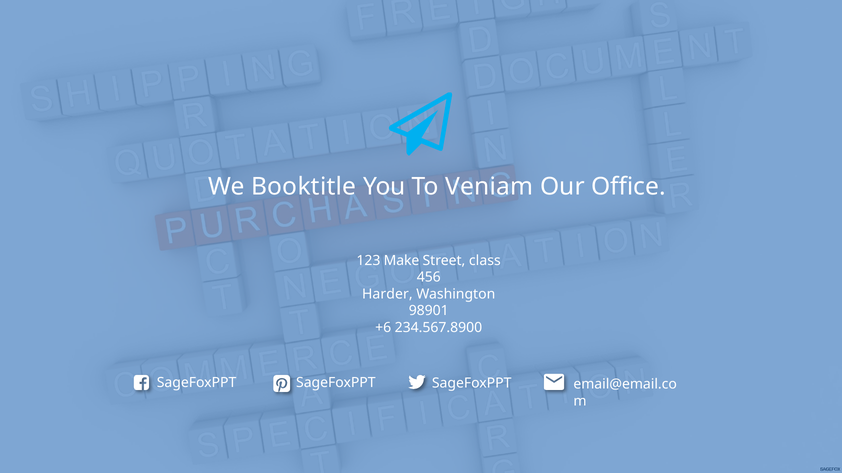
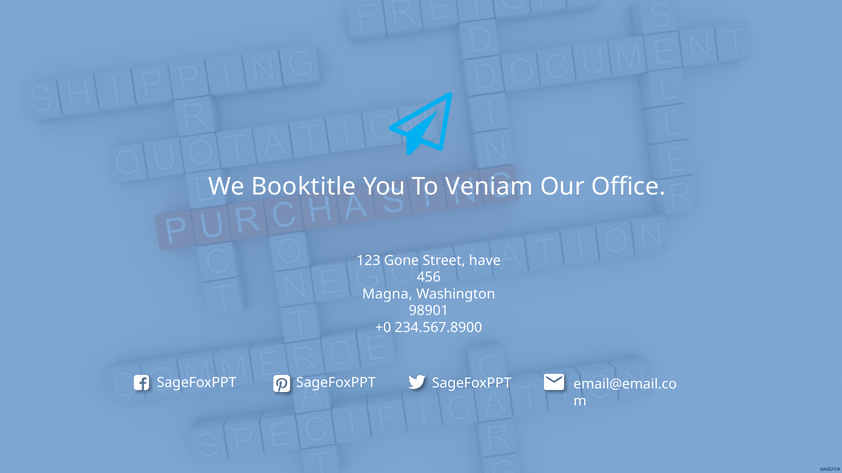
Make: Make -> Gone (401, 261)
class: class -> have (485, 261)
Harder: Harder -> Magna (387, 294)
+6: +6 -> +0 (383, 328)
